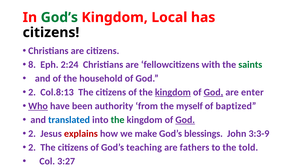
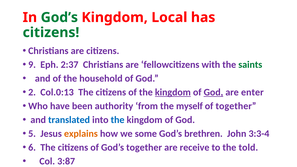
citizens colour: black -> green (51, 32)
8: 8 -> 9 (32, 65)
2:24: 2:24 -> 2:37 (70, 65)
Col.8:13: Col.8:13 -> Col.0:13 (57, 92)
Who underline: present -> none (38, 106)
of baptized: baptized -> together (236, 106)
the colour: green -> blue (118, 120)
God underline: present -> none (185, 120)
2: 2 -> 5 (32, 134)
explains colour: red -> orange (81, 134)
make: make -> some (146, 134)
blessings: blessings -> brethren (203, 134)
3:3-9: 3:3-9 -> 3:3-4 (259, 134)
2: 2 -> 6 (32, 147)
God’s teaching: teaching -> together (144, 147)
fathers: fathers -> receive (195, 147)
3:27: 3:27 -> 3:87 (66, 161)
